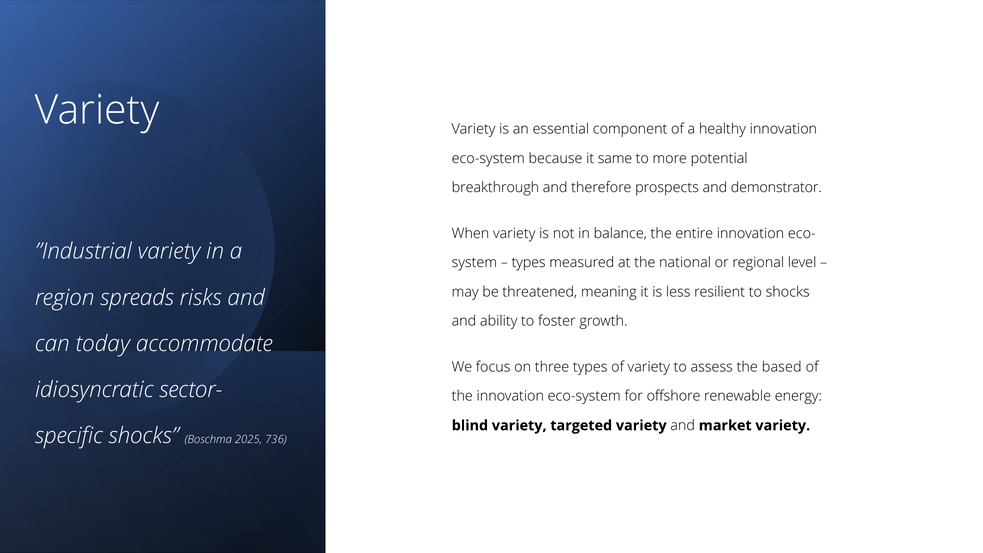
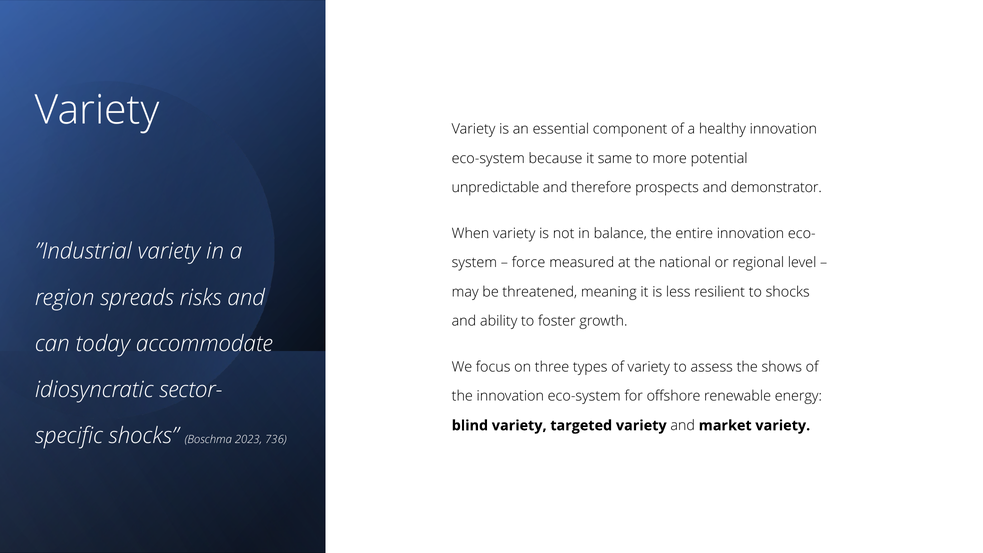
breakthrough: breakthrough -> unpredictable (495, 188)
types: types -> force (529, 263)
based: based -> shows (782, 367)
2025: 2025 -> 2023 (248, 440)
